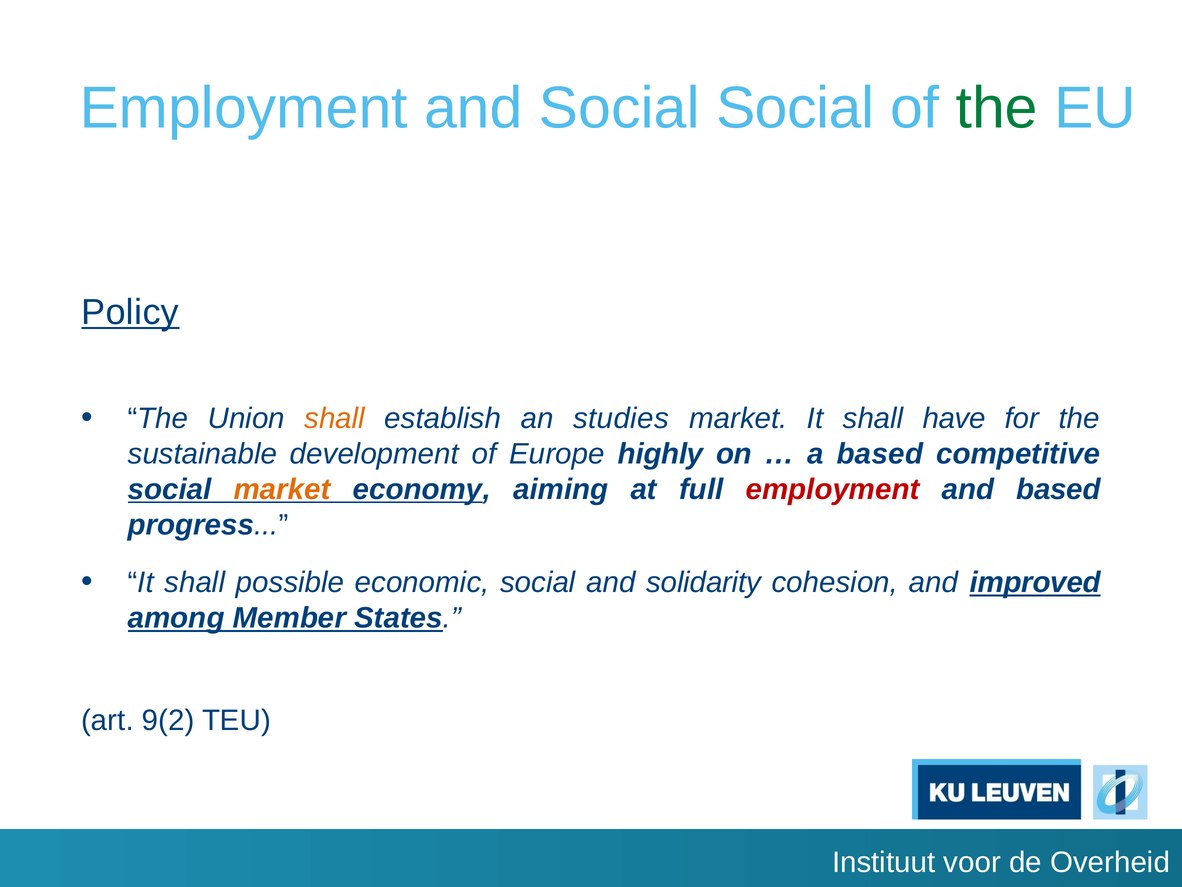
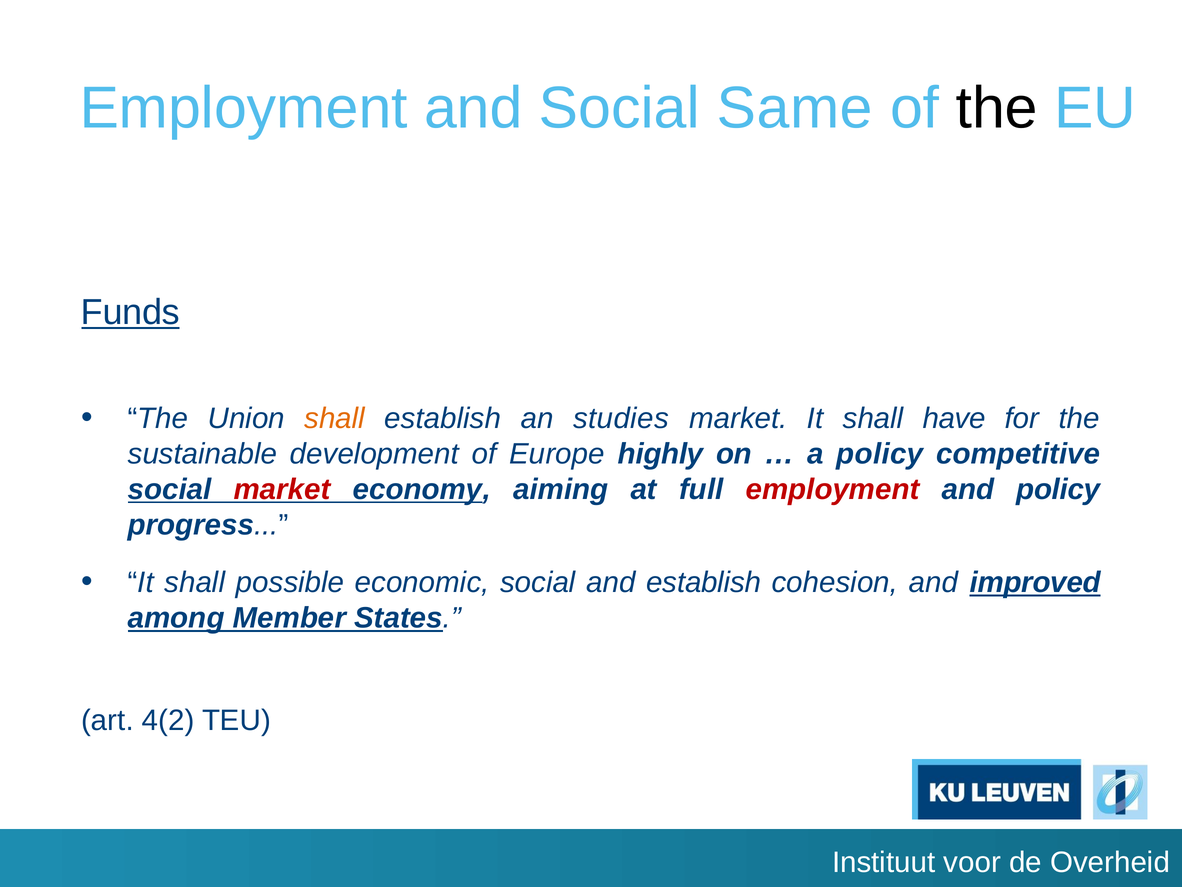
Social Social: Social -> Same (795, 108)
the colour: green -> black (997, 108)
Policy: Policy -> Funds (130, 312)
a based: based -> policy (880, 454)
market colour: orange -> red (282, 489)
and based: based -> policy (1058, 489)
and solidarity: solidarity -> establish (704, 582)
9(2: 9(2 -> 4(2 (168, 720)
